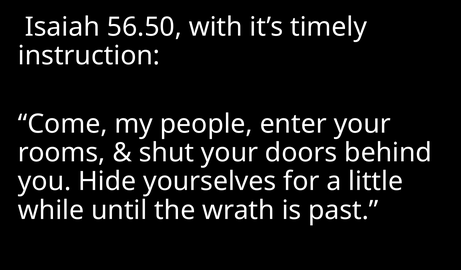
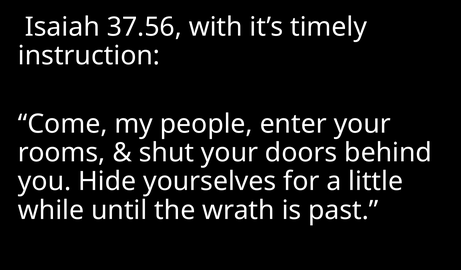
56.50: 56.50 -> 37.56 (144, 27)
